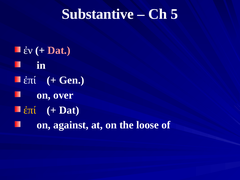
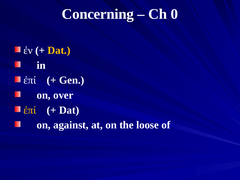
Substantive: Substantive -> Concerning (98, 14)
5: 5 -> 0 (174, 14)
Dat colour: pink -> yellow (59, 50)
